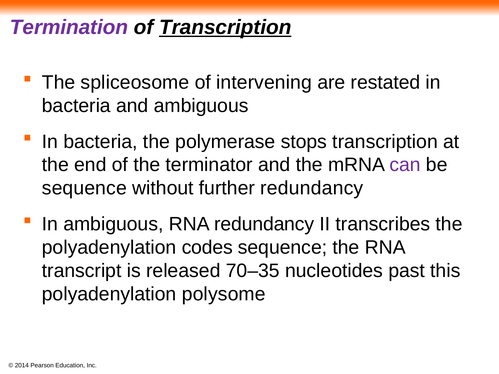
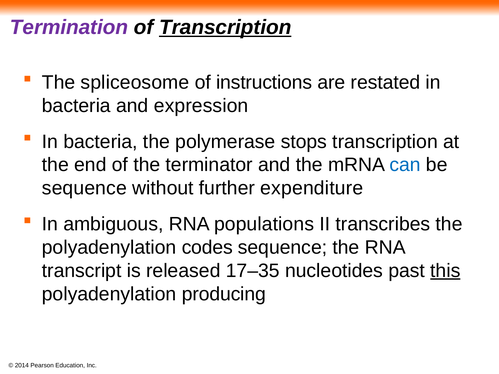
intervening: intervening -> instructions (264, 82)
and ambiguous: ambiguous -> expression (201, 106)
can colour: purple -> blue (405, 165)
further redundancy: redundancy -> expenditure (312, 188)
RNA redundancy: redundancy -> populations (264, 224)
70–35: 70–35 -> 17–35 (253, 271)
this underline: none -> present (445, 271)
polysome: polysome -> producing (224, 294)
